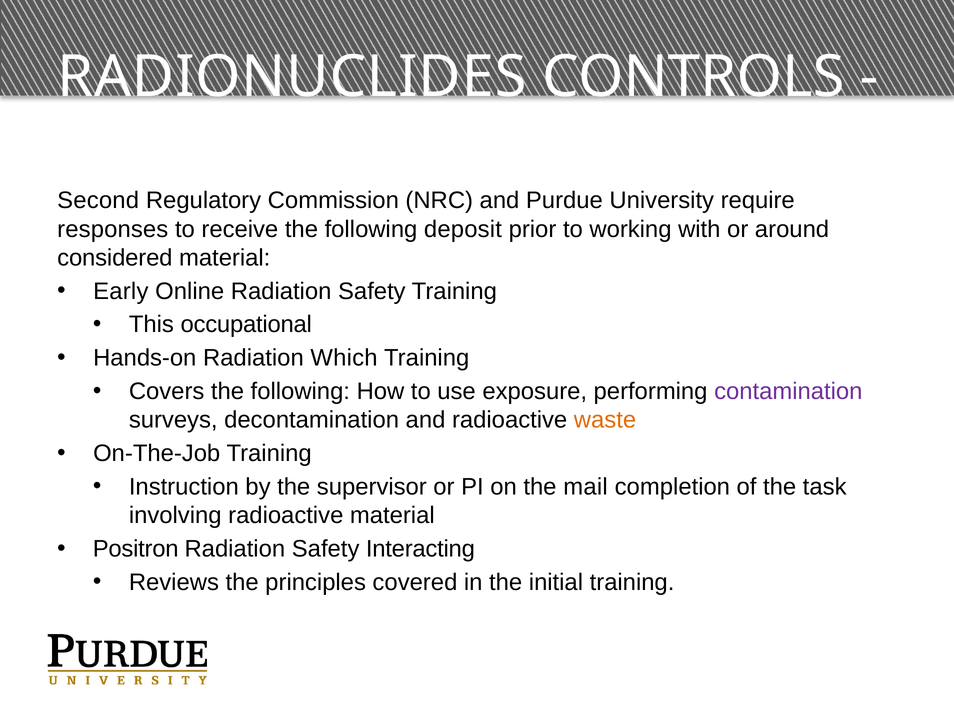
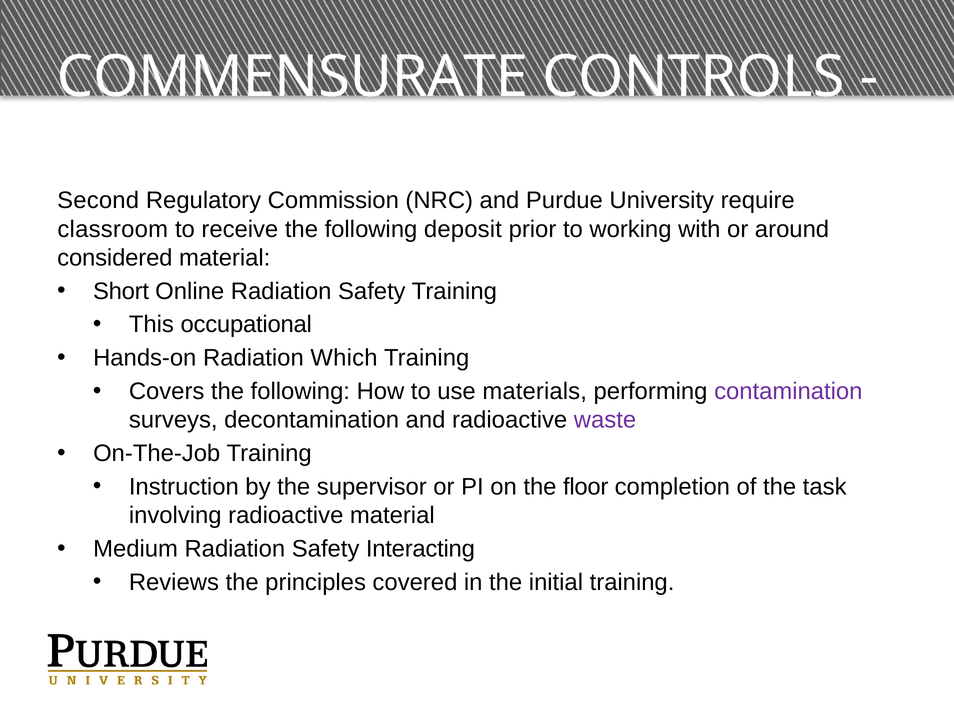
RADIONUCLIDES: RADIONUCLIDES -> COMMENSURATE (292, 77)
responses: responses -> classroom (113, 229)
Early: Early -> Short (121, 291)
exposure: exposure -> materials (535, 391)
waste colour: orange -> purple (605, 420)
mail: mail -> floor (586, 487)
Positron: Positron -> Medium (136, 549)
